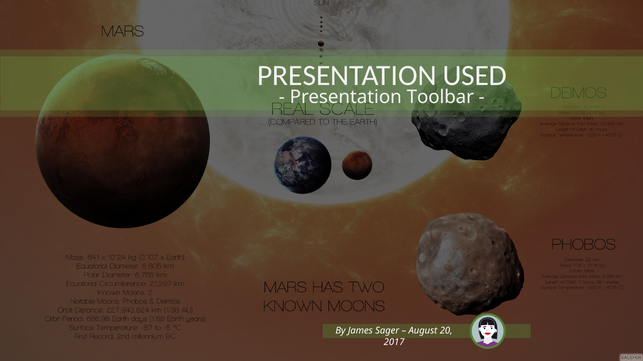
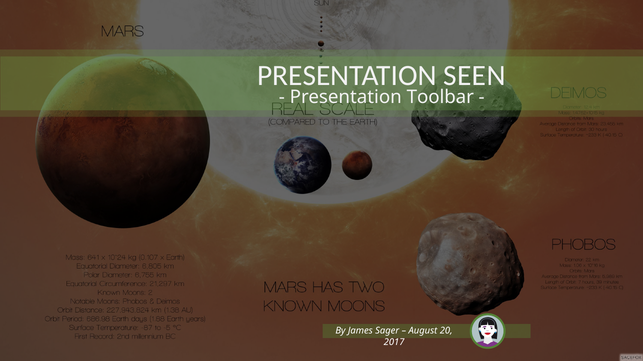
USED: USED -> SEEN (474, 76)
